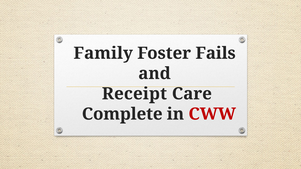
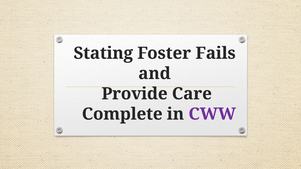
Family: Family -> Stating (103, 53)
Receipt: Receipt -> Provide (135, 94)
CWW colour: red -> purple (212, 114)
